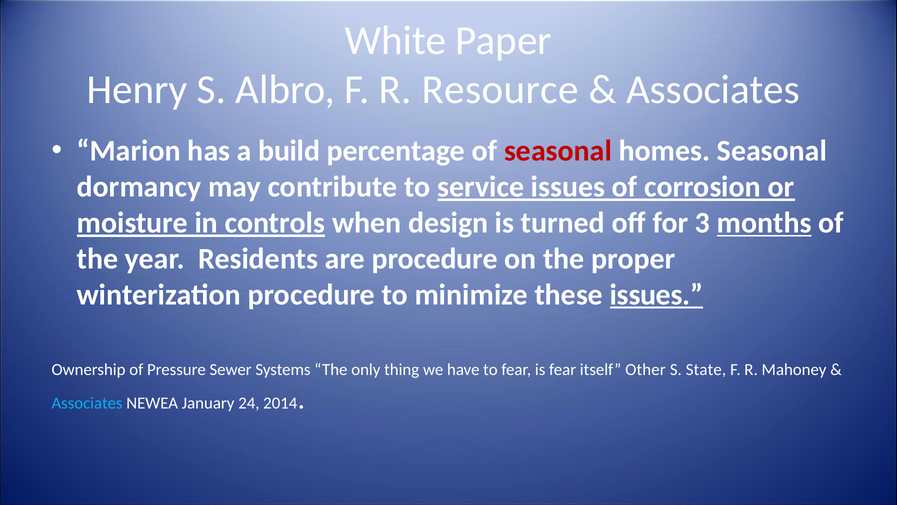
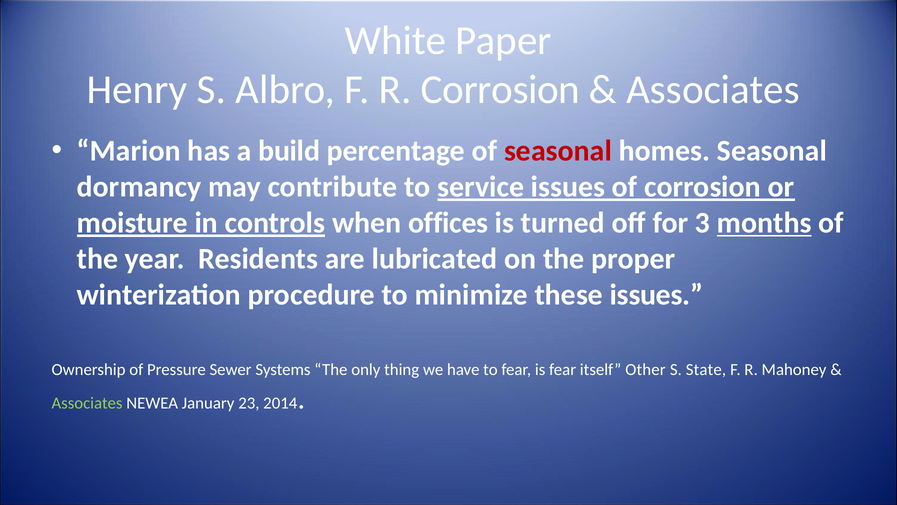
R Resource: Resource -> Corrosion (500, 90)
design: design -> offices (448, 223)
are procedure: procedure -> lubricated (435, 259)
issues underline: present -> none (656, 294)
Associates colour: light blue -> light green (87, 403)
24: 24 -> 23 (249, 403)
